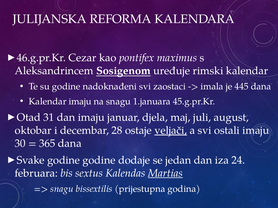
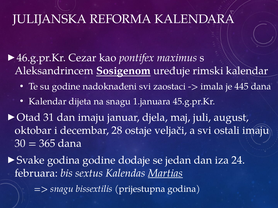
Kalendar imaju: imaju -> dijeta (80, 102)
veljači underline: present -> none (171, 131)
Svake godine: godine -> godina (64, 161)
